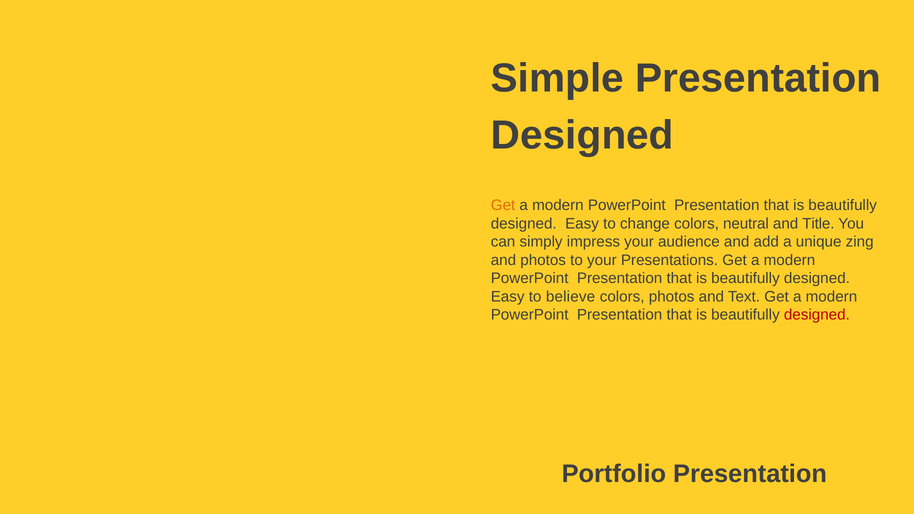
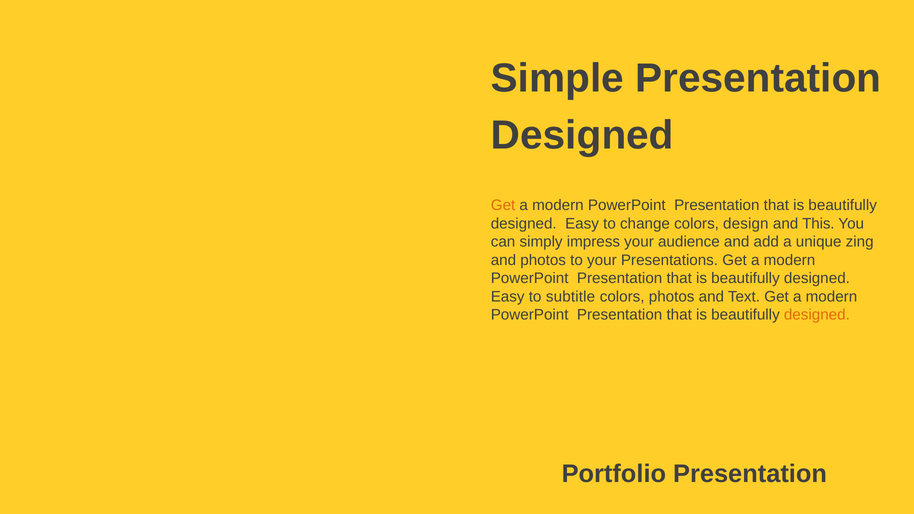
neutral: neutral -> design (746, 224)
Title: Title -> This (818, 224)
believe: believe -> subtitle (571, 297)
designed colour: red -> orange (817, 315)
